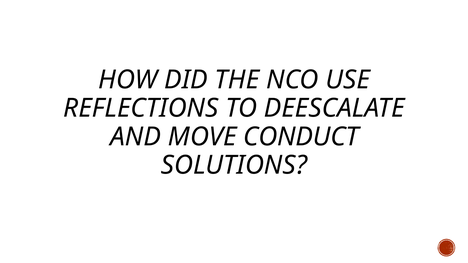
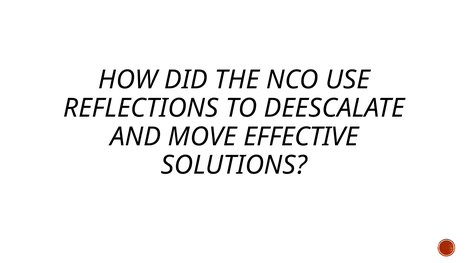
CONDUCT: CONDUCT -> EFFECTIVE (301, 137)
